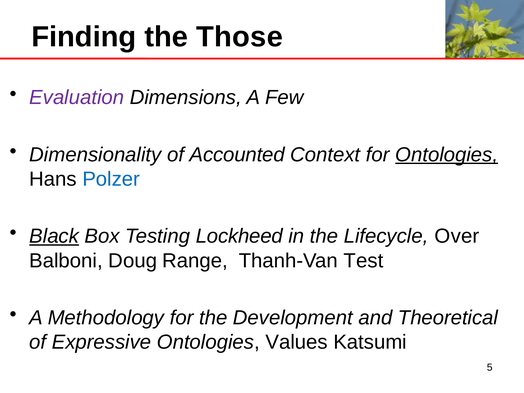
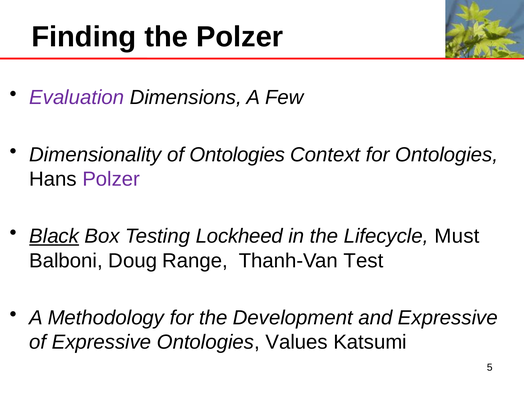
the Those: Those -> Polzer (240, 37)
of Accounted: Accounted -> Ontologies (237, 155)
Ontologies underline: present -> none (447, 155)
Polzer colour: blue -> purple (111, 179)
Over: Over -> Must (457, 236)
and Theoretical: Theoretical -> Expressive (448, 318)
